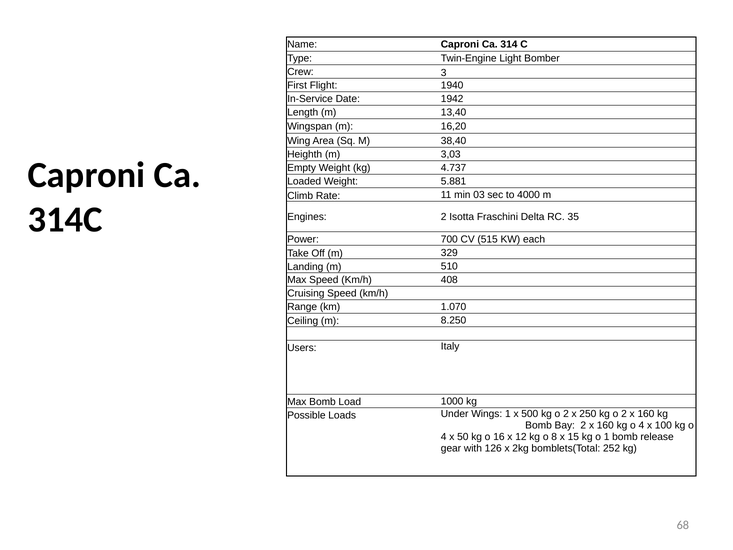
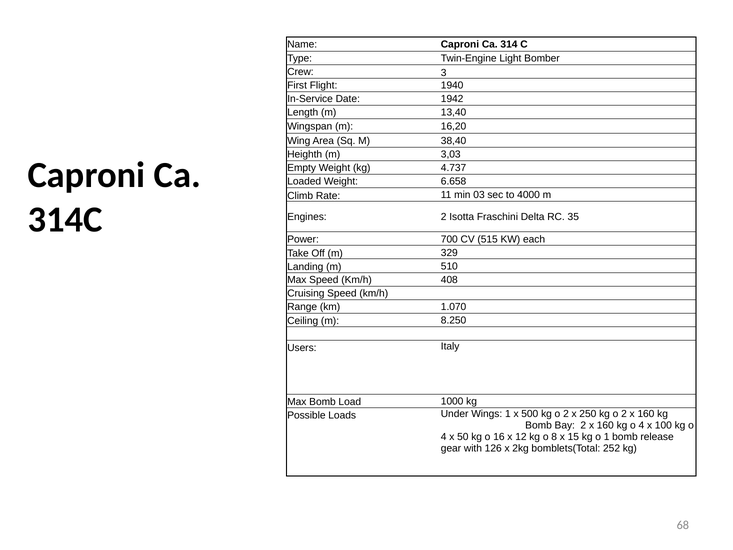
5.881: 5.881 -> 6.658 (454, 181)
